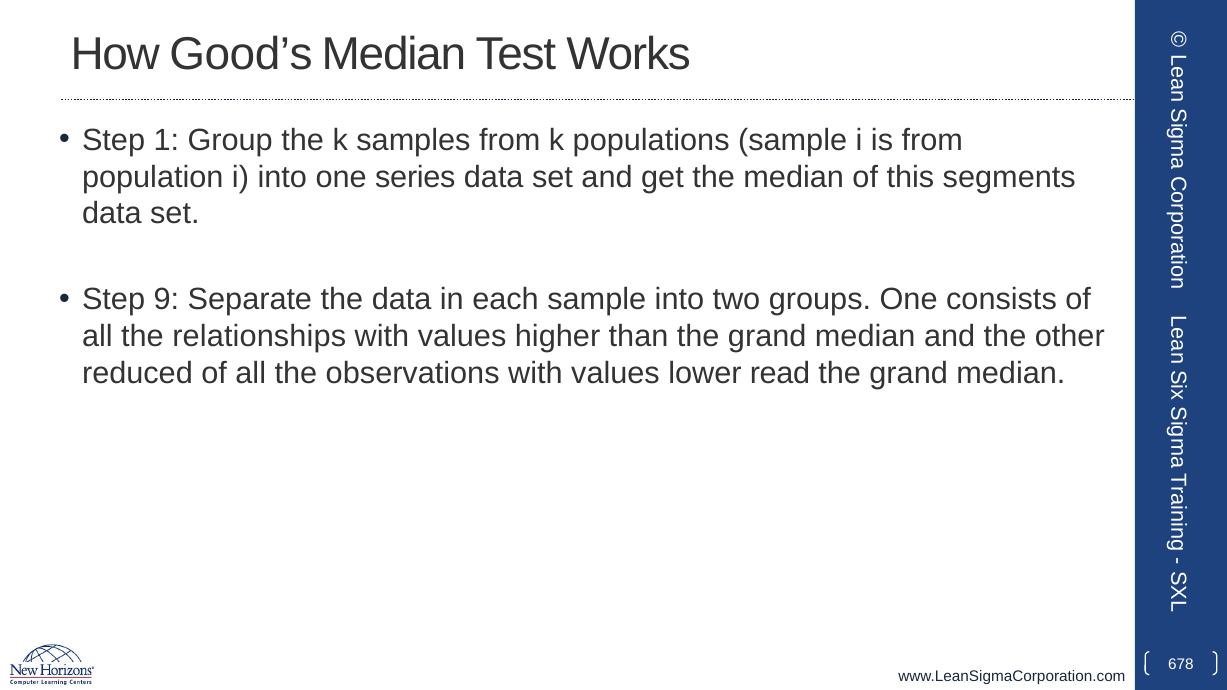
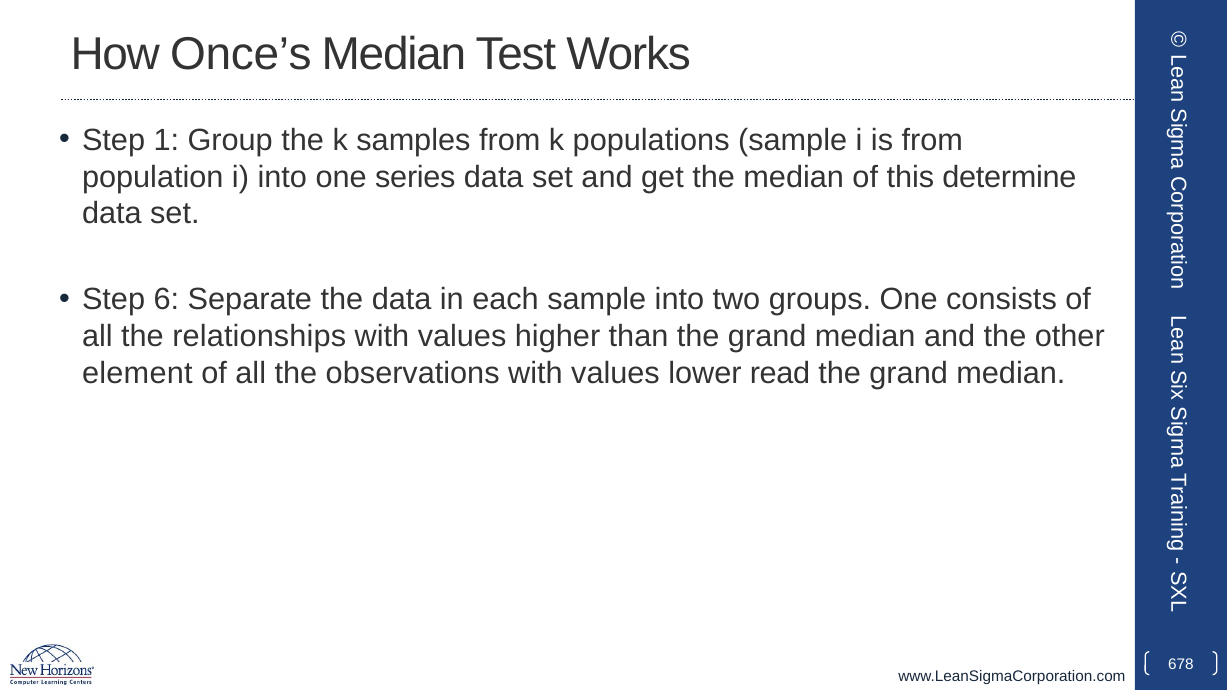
Good’s: Good’s -> Once’s (241, 55)
segments: segments -> determine (1009, 177)
9: 9 -> 6 (166, 300)
reduced: reduced -> element (137, 373)
